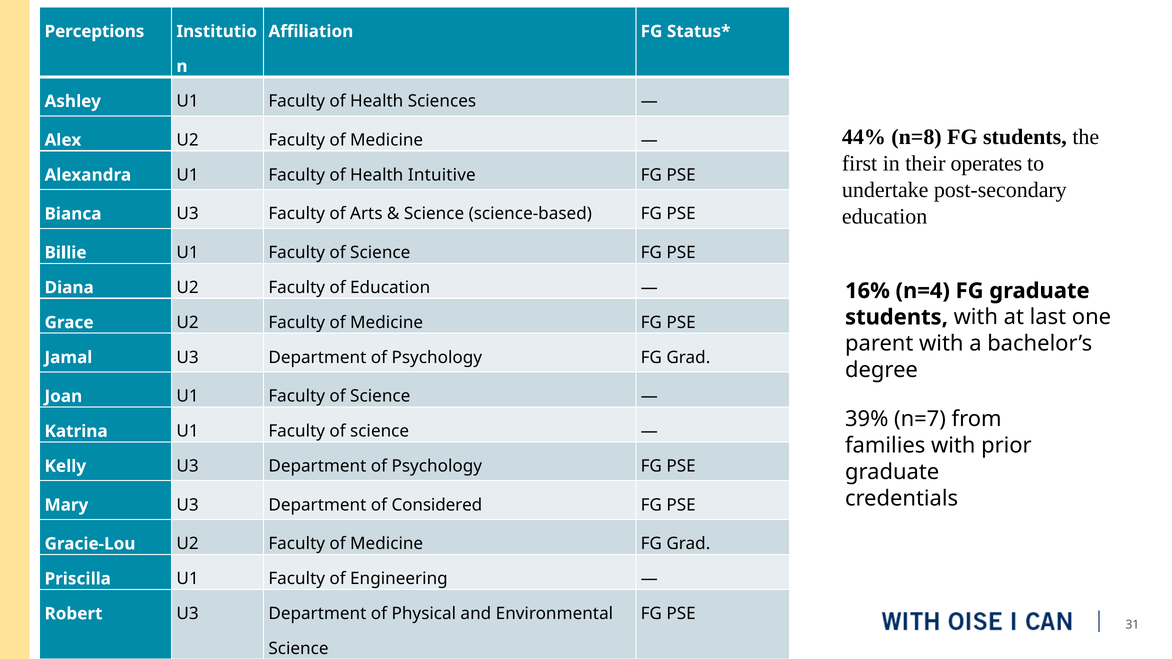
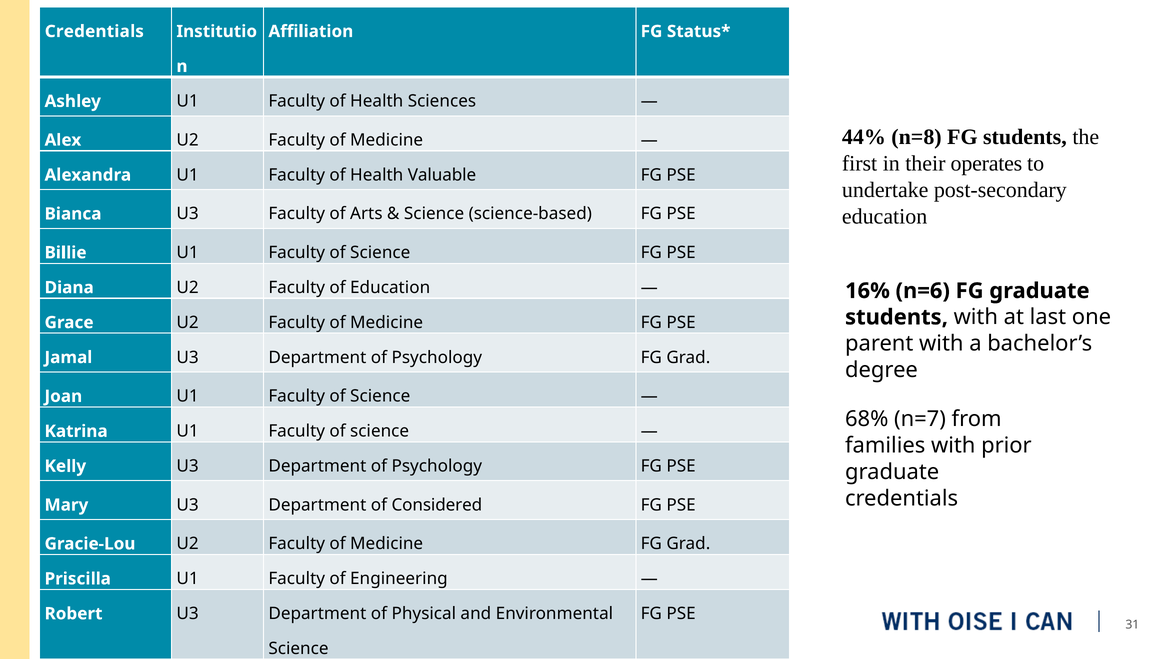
Perceptions: Perceptions -> Credentials (94, 31)
Intuitive: Intuitive -> Valuable (442, 175)
n=4: n=4 -> n=6 (923, 291)
39%: 39% -> 68% (867, 419)
